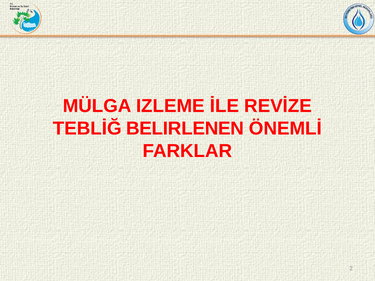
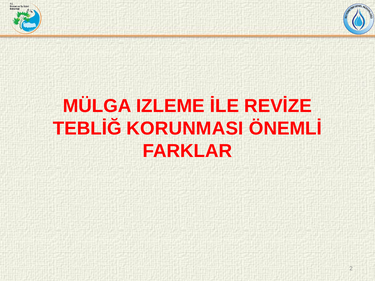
BELIRLENEN: BELIRLENEN -> KORUNMASI (185, 129)
